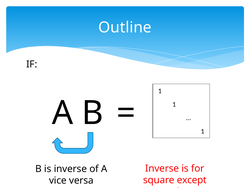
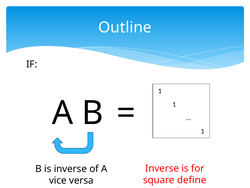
except: except -> define (192, 180)
